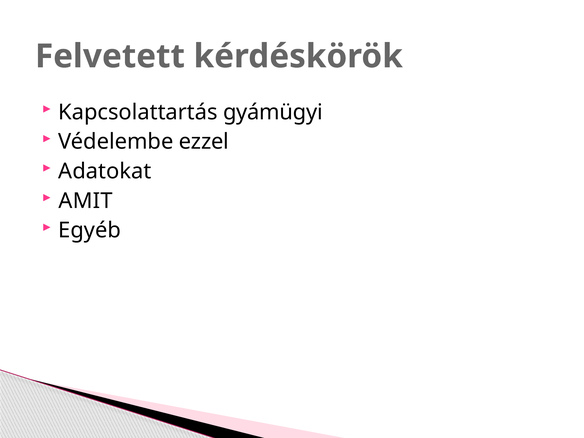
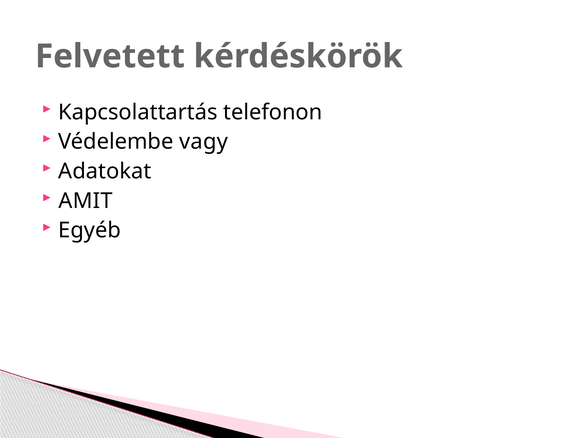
gyámügyi: gyámügyi -> telefonon (273, 112)
ezzel: ezzel -> vagy (204, 142)
